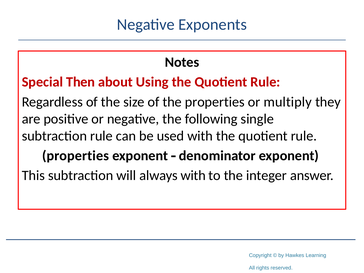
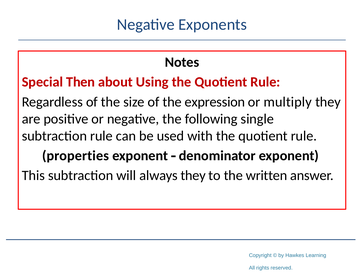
the properties: properties -> expression (215, 102)
always with: with -> they (193, 176)
integer: integer -> written (267, 176)
